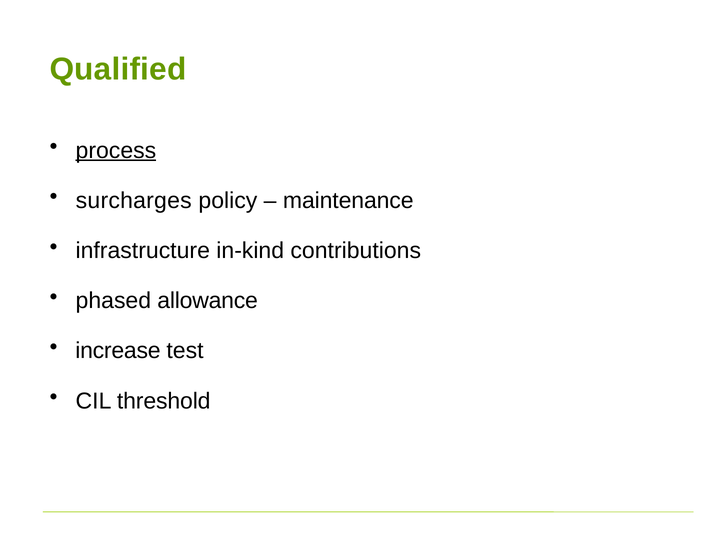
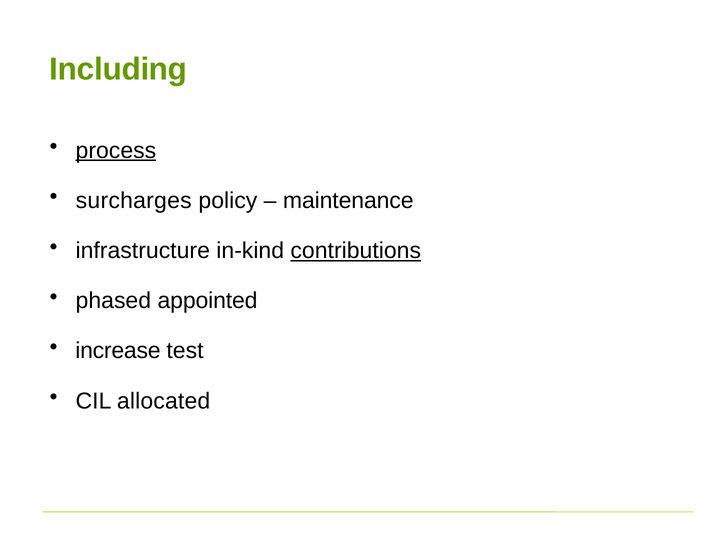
Qualified: Qualified -> Including (118, 69)
contributions underline: none -> present (356, 251)
allowance: allowance -> appointed (208, 301)
threshold: threshold -> allocated (164, 401)
